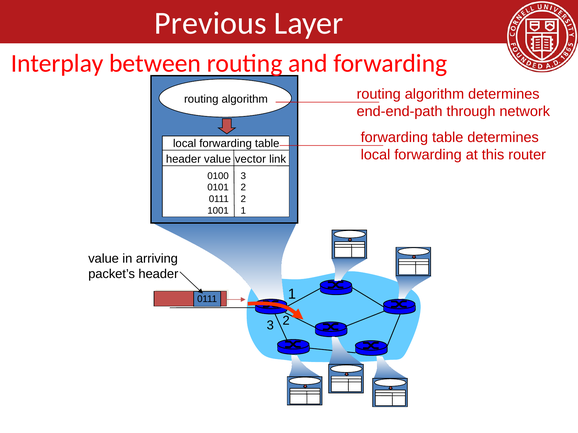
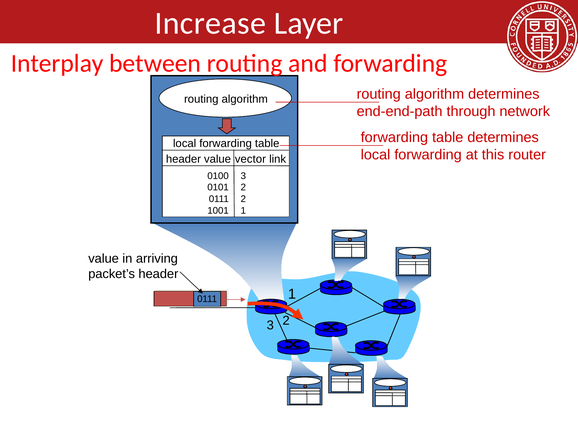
Previous: Previous -> Increase (210, 23)
